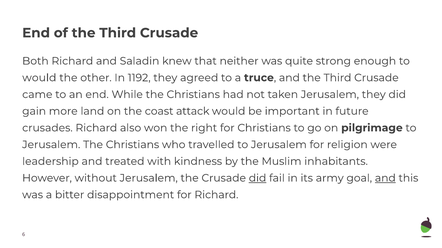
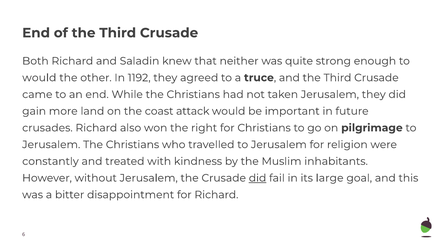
leadership: leadership -> constantly (50, 162)
army: army -> large (330, 178)
and underline: present -> none (385, 178)
